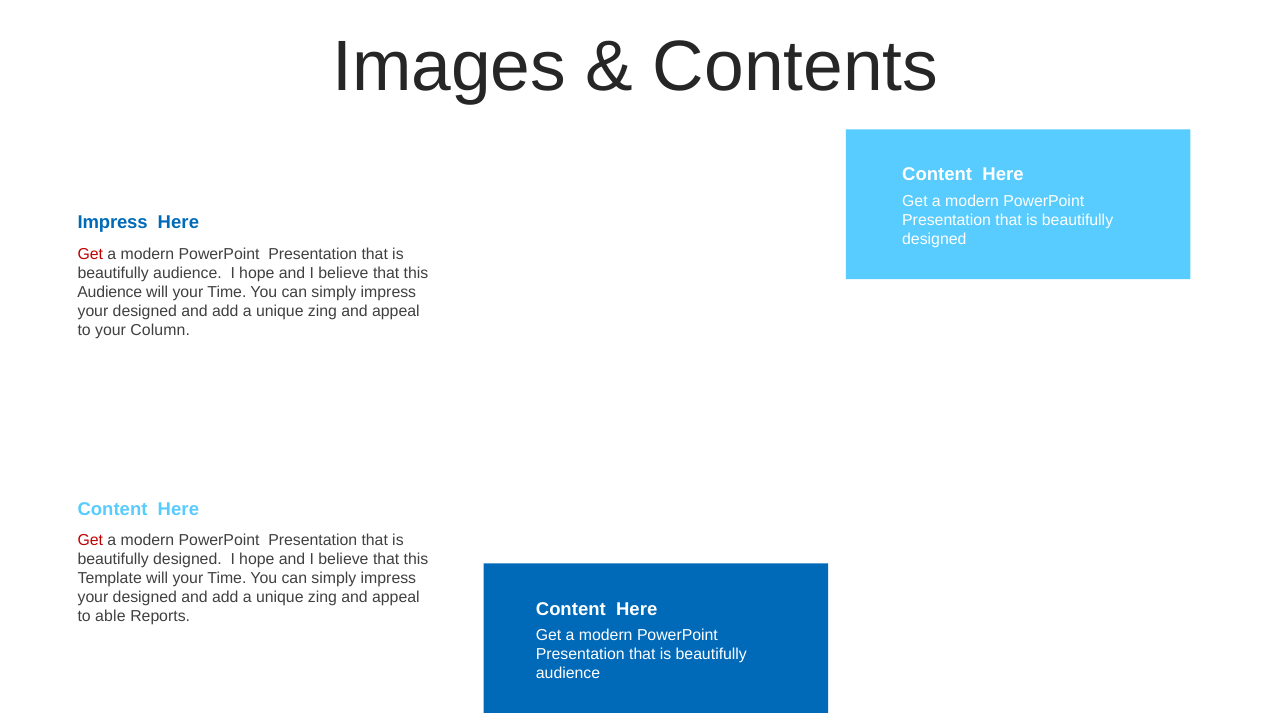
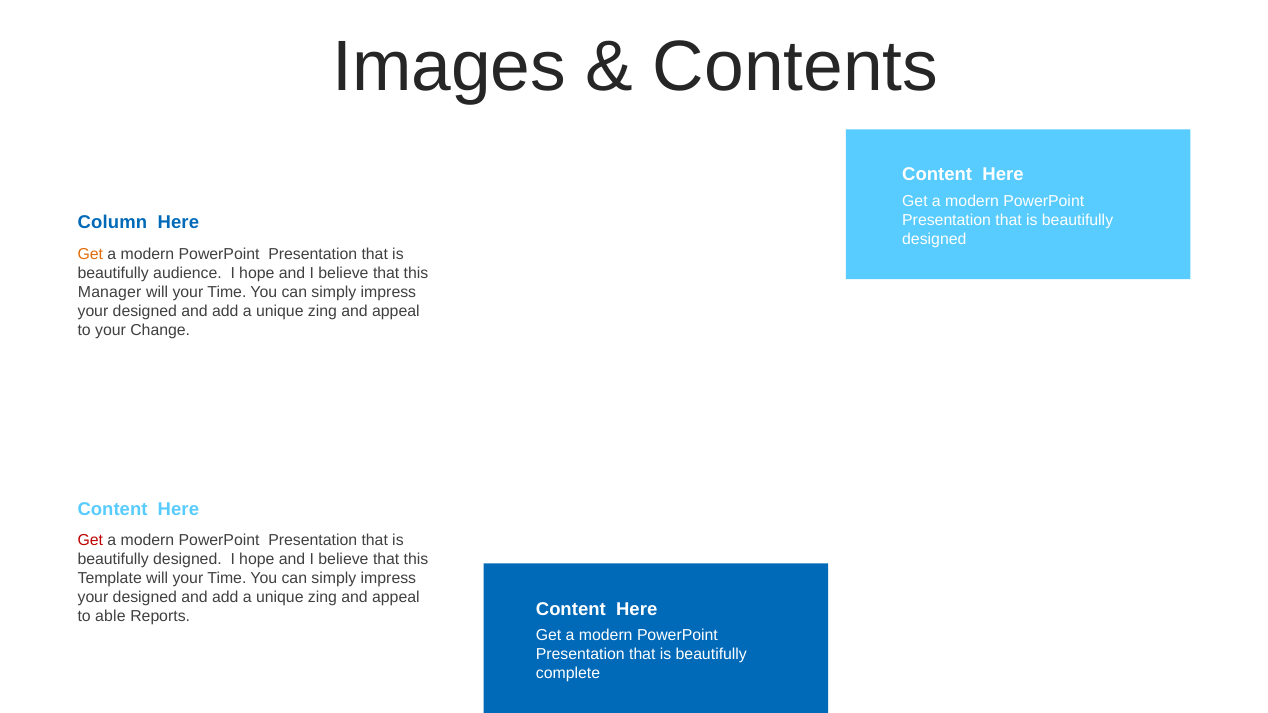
Impress: Impress -> Column (112, 223)
Get colour: red -> orange (90, 254)
Audience: Audience -> Manager (110, 292)
Column: Column -> Change (160, 330)
audience: audience -> complete (568, 674)
